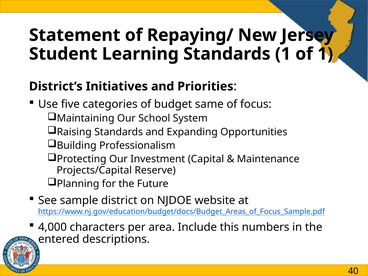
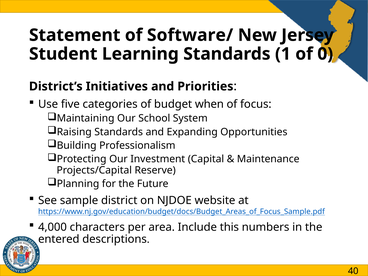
Repaying/: Repaying/ -> Software/ (190, 35)
of 1: 1 -> 0 (325, 54)
same: same -> when (209, 104)
